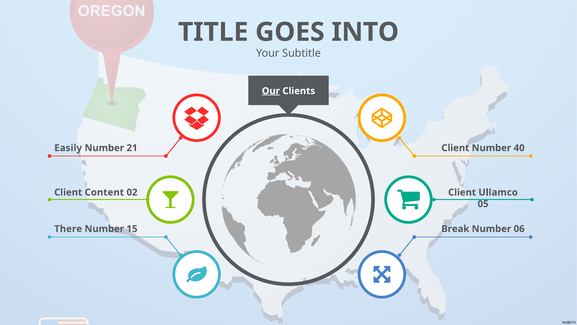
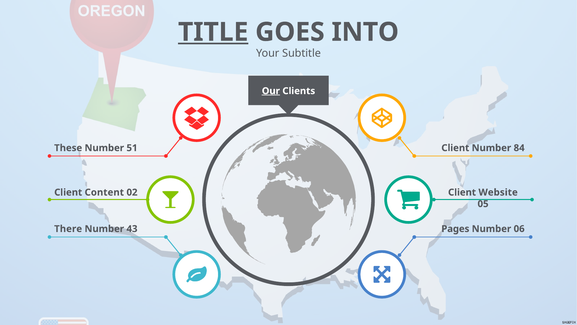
TITLE underline: none -> present (213, 32)
Easily: Easily -> These (68, 148)
21: 21 -> 51 (132, 148)
40: 40 -> 84 (519, 148)
Ullamco: Ullamco -> Website (498, 192)
15: 15 -> 43 (132, 229)
Break: Break -> Pages (455, 229)
